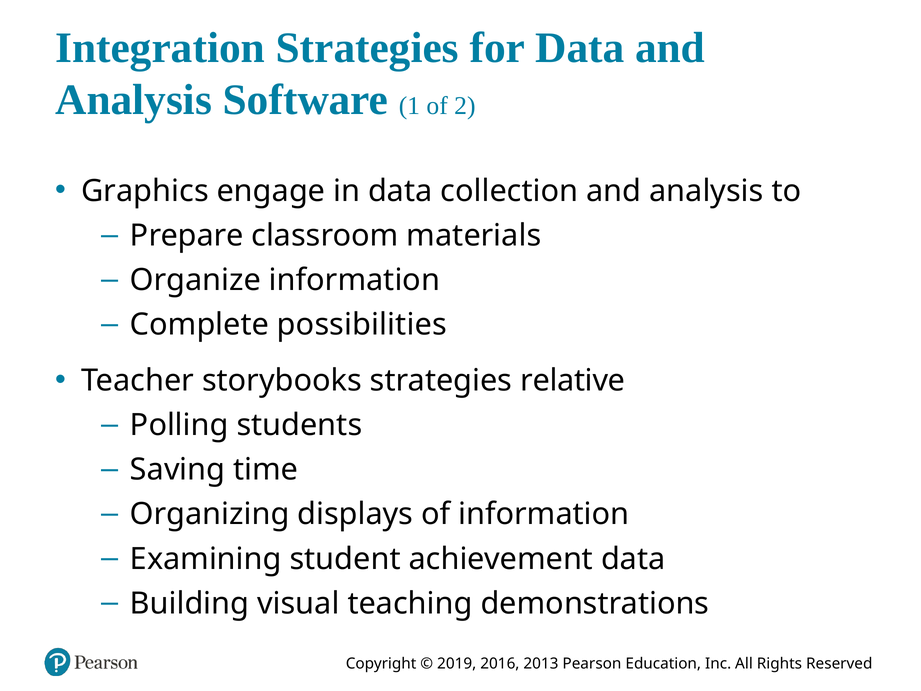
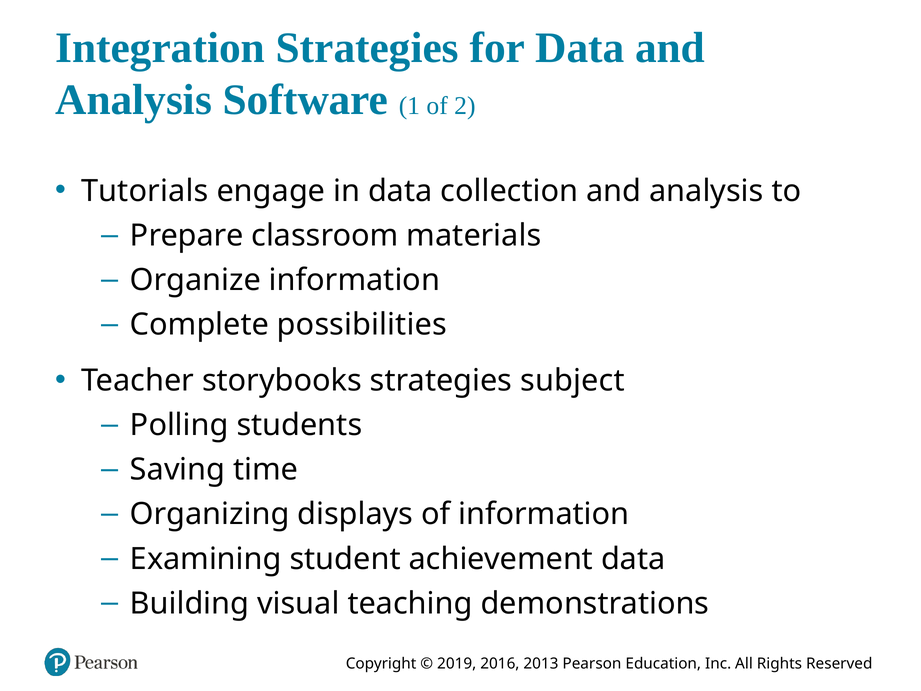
Graphics: Graphics -> Tutorials (145, 191)
relative: relative -> subject (572, 381)
